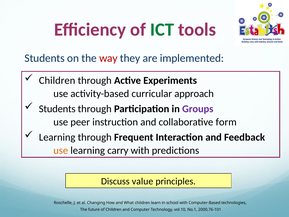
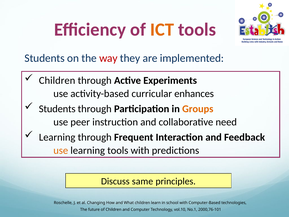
ICT colour: green -> orange (162, 30)
approach: approach -> enhances (194, 93)
Groups colour: purple -> orange (198, 109)
form: form -> need (226, 122)
learning carry: carry -> tools (118, 150)
value: value -> same (143, 181)
